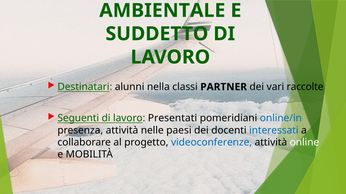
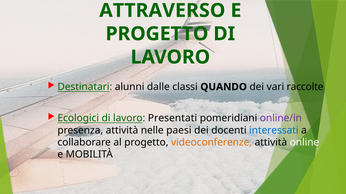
AMBIENTALE: AMBIENTALE -> ATTRAVERSO (162, 11)
SUDDETTO: SUDDETTO -> PROGETTO (157, 34)
nella: nella -> dalle (158, 87)
PARTNER: PARTNER -> QUANDO (224, 87)
Seguenti: Seguenti -> Ecologici (78, 119)
online/in colour: blue -> purple (281, 119)
videoconferenze colour: blue -> orange (212, 143)
